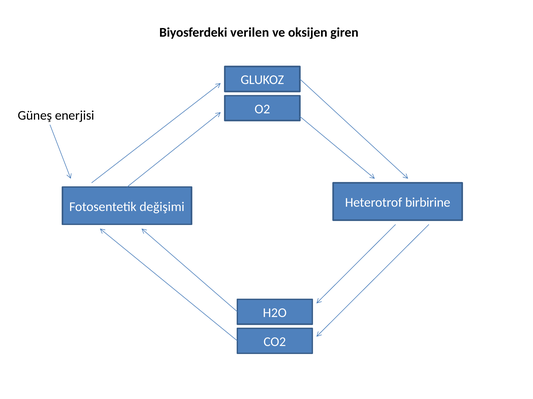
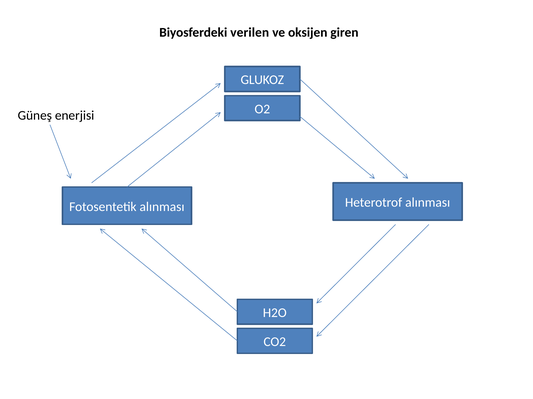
Fotosentetik değişimi: değişimi -> alınması (162, 207)
Heterotrof birbirine: birbirine -> alınması (428, 203)
